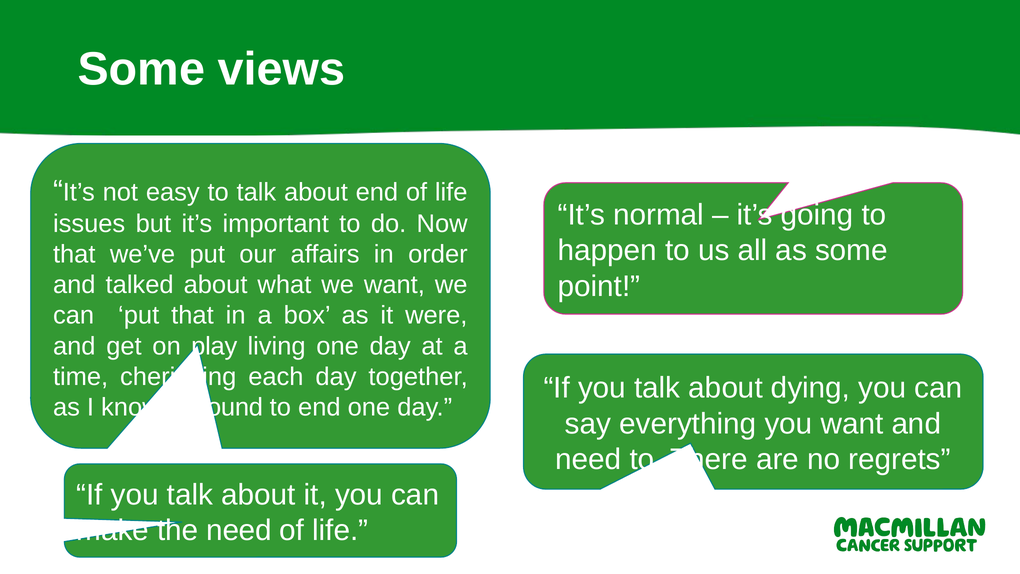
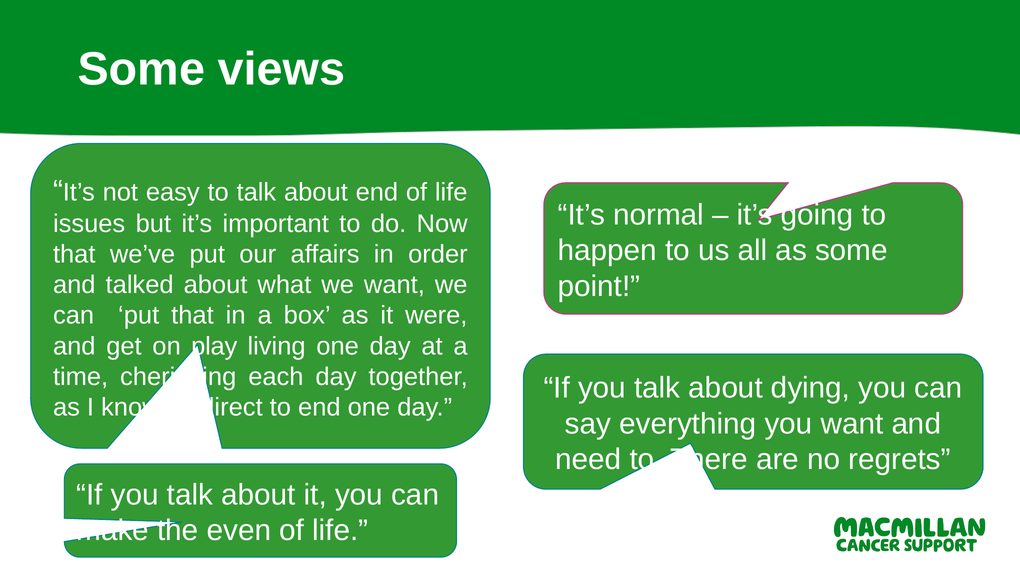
found: found -> direct (231, 407)
the need: need -> even (239, 530)
